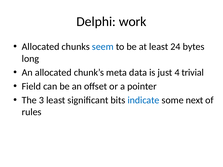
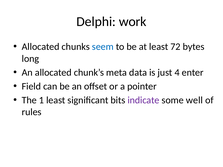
24: 24 -> 72 (175, 47)
trivial: trivial -> enter (193, 73)
3: 3 -> 1 (41, 100)
indicate colour: blue -> purple (143, 100)
next: next -> well (194, 100)
